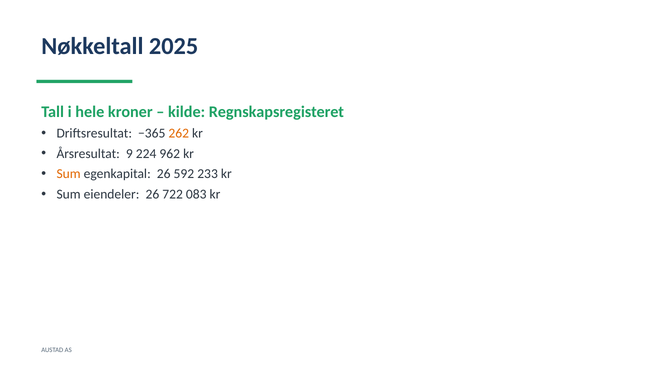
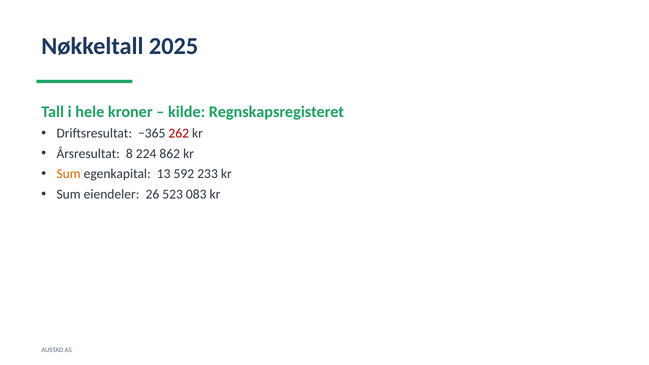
262 colour: orange -> red (179, 133)
9: 9 -> 8 (129, 154)
962: 962 -> 862 (170, 154)
egenkapital 26: 26 -> 13 (164, 174)
722: 722 -> 523 (173, 194)
